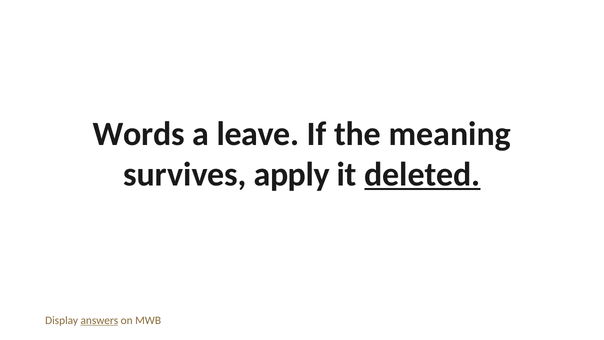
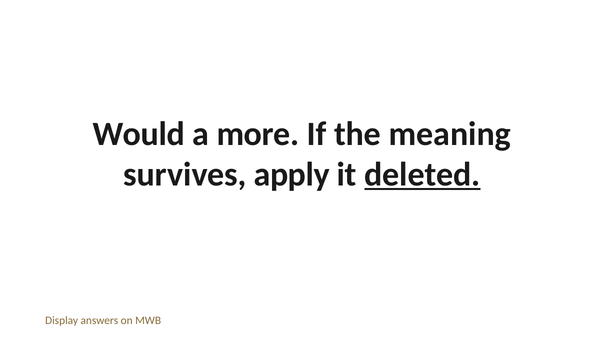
Words: Words -> Would (139, 134)
leave: leave -> more (258, 134)
answers underline: present -> none (99, 320)
